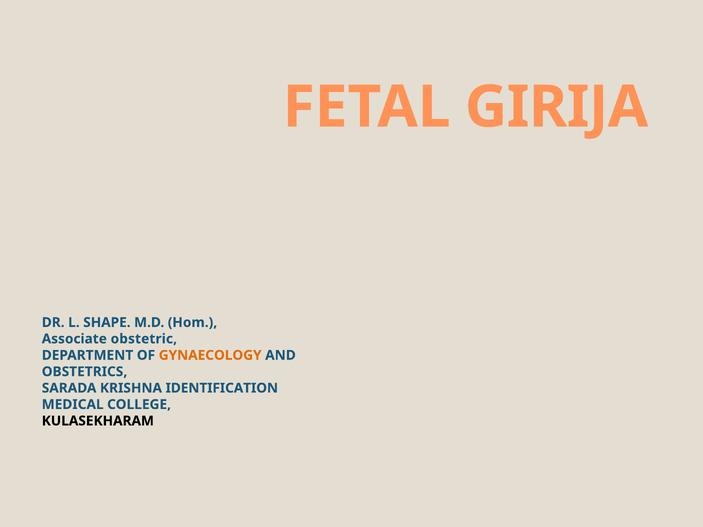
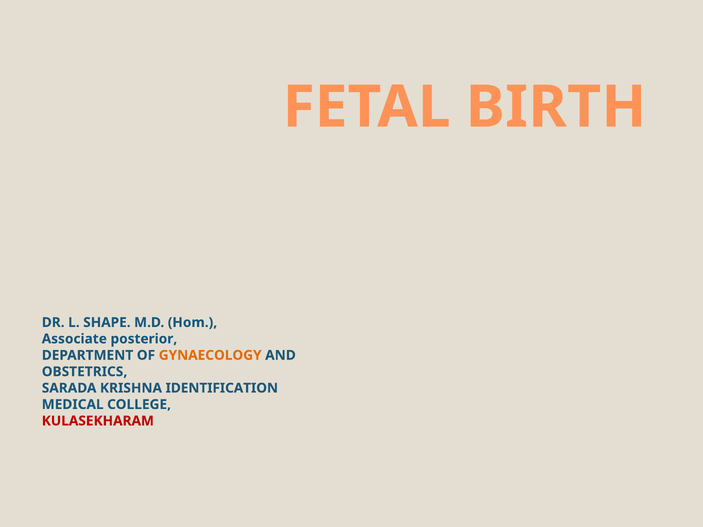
GIRIJA: GIRIJA -> BIRTH (556, 107)
obstetric: obstetric -> posterior (144, 339)
KULASEKHARAM colour: black -> red (98, 421)
